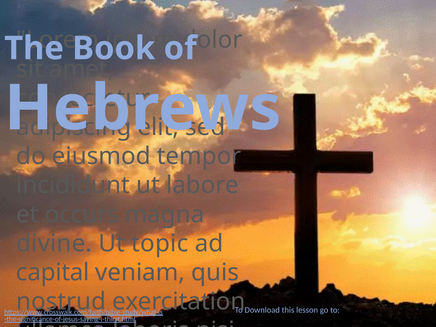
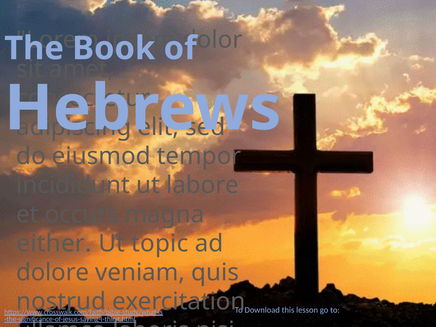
divine: divine -> either (54, 243)
capital: capital -> dolore (53, 272)
